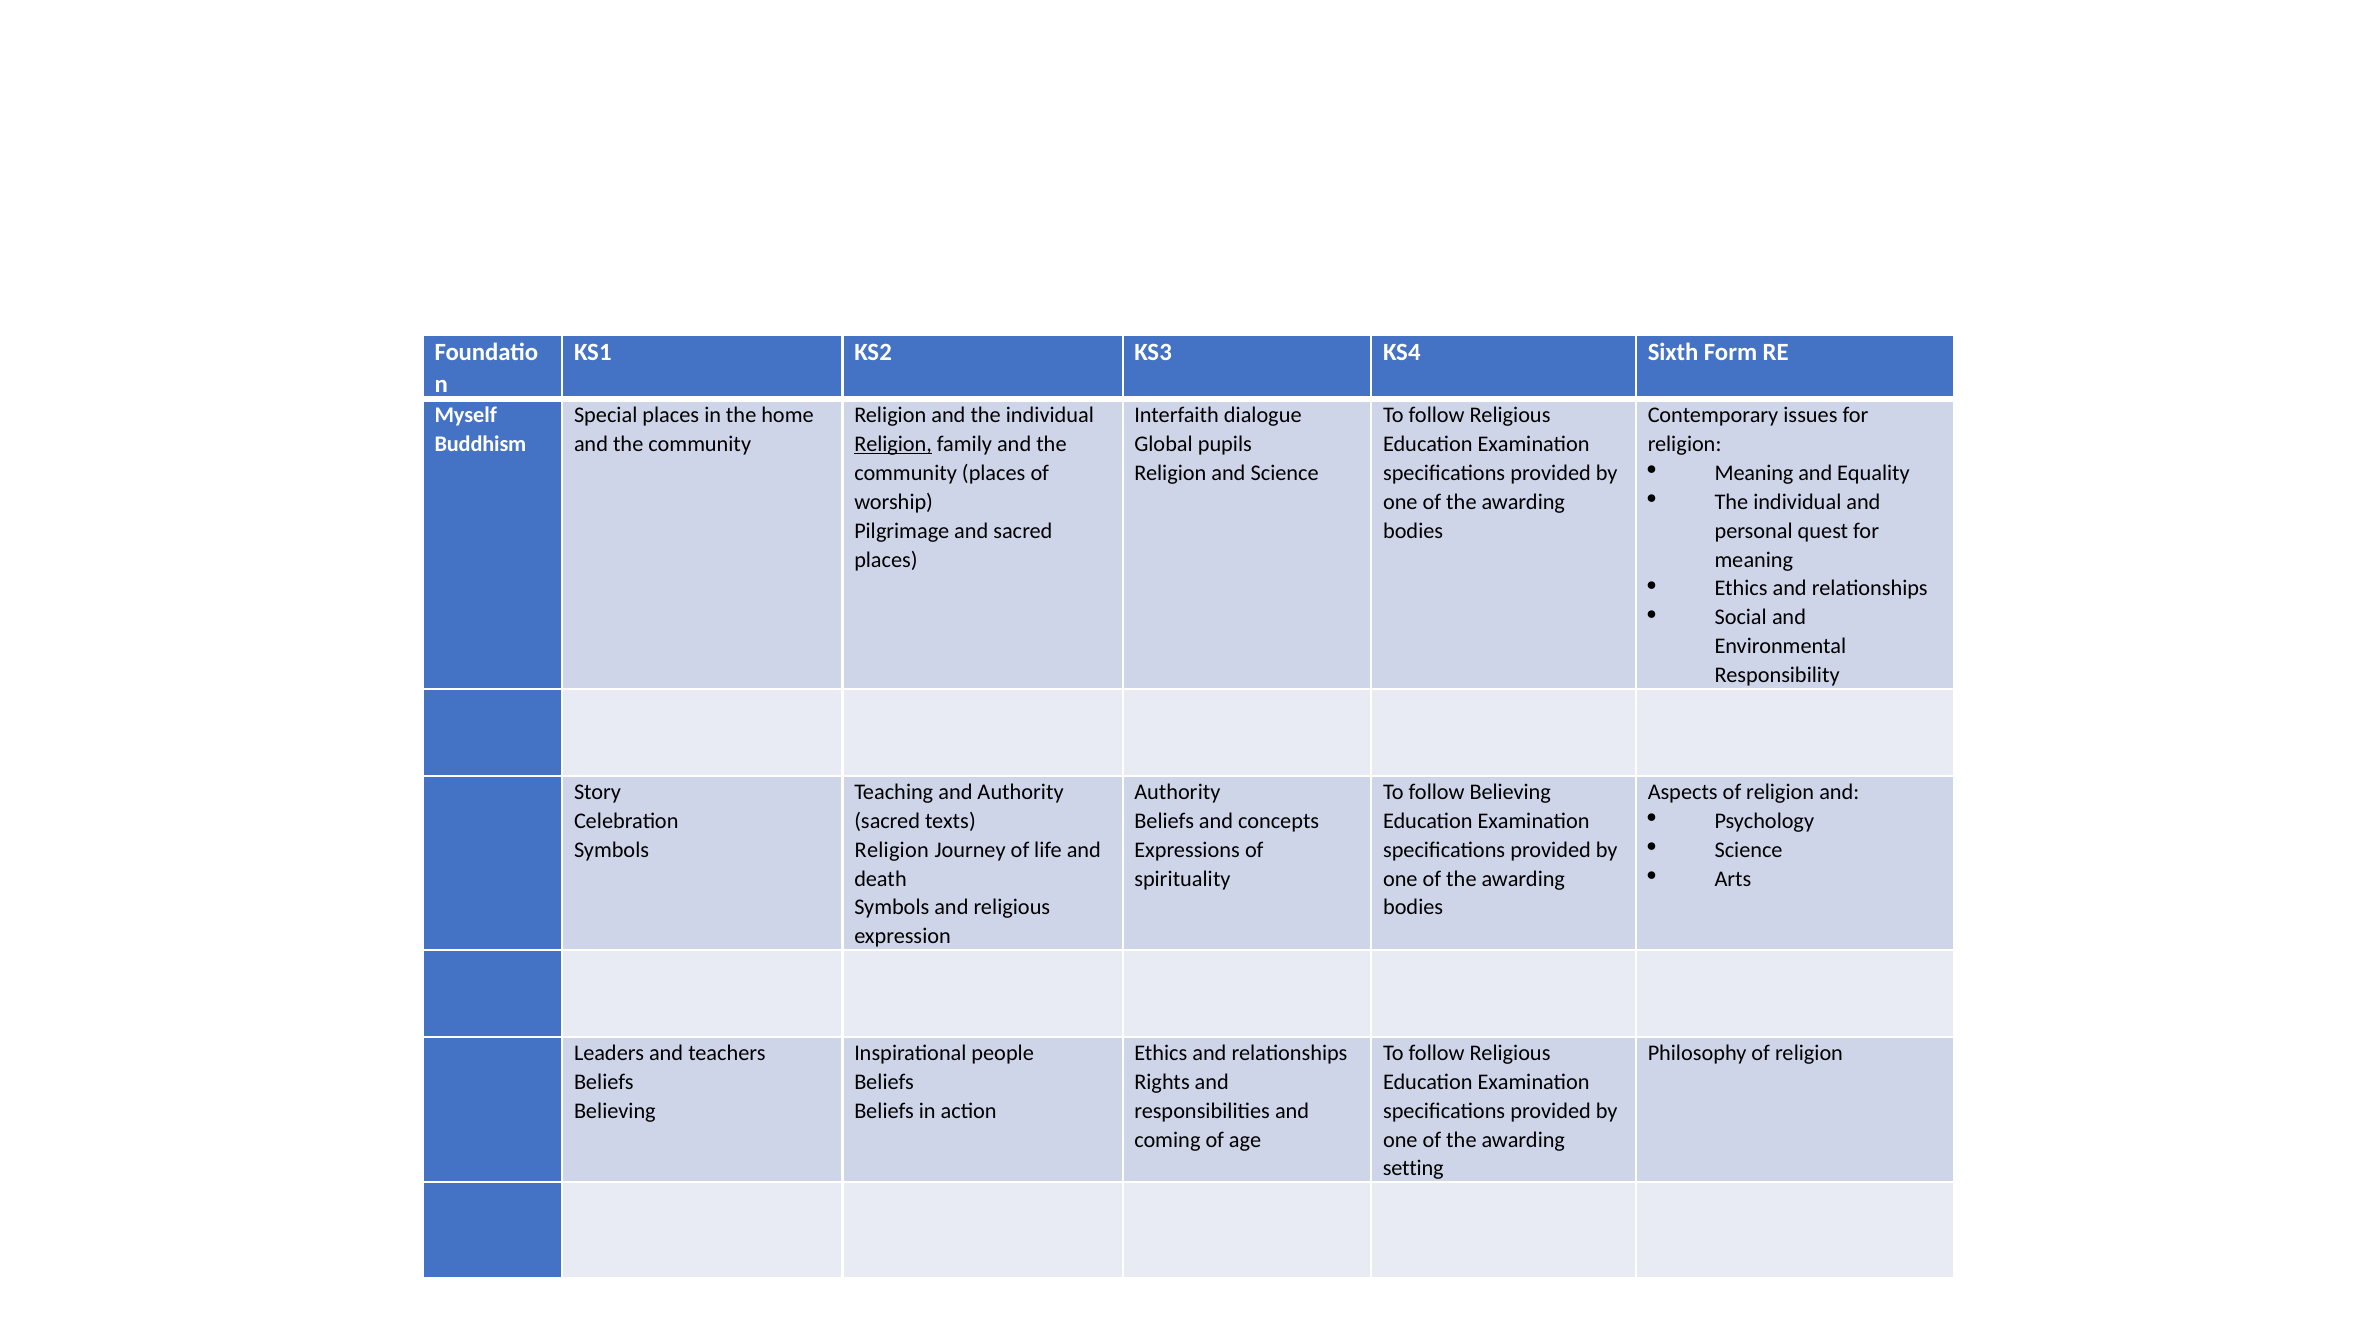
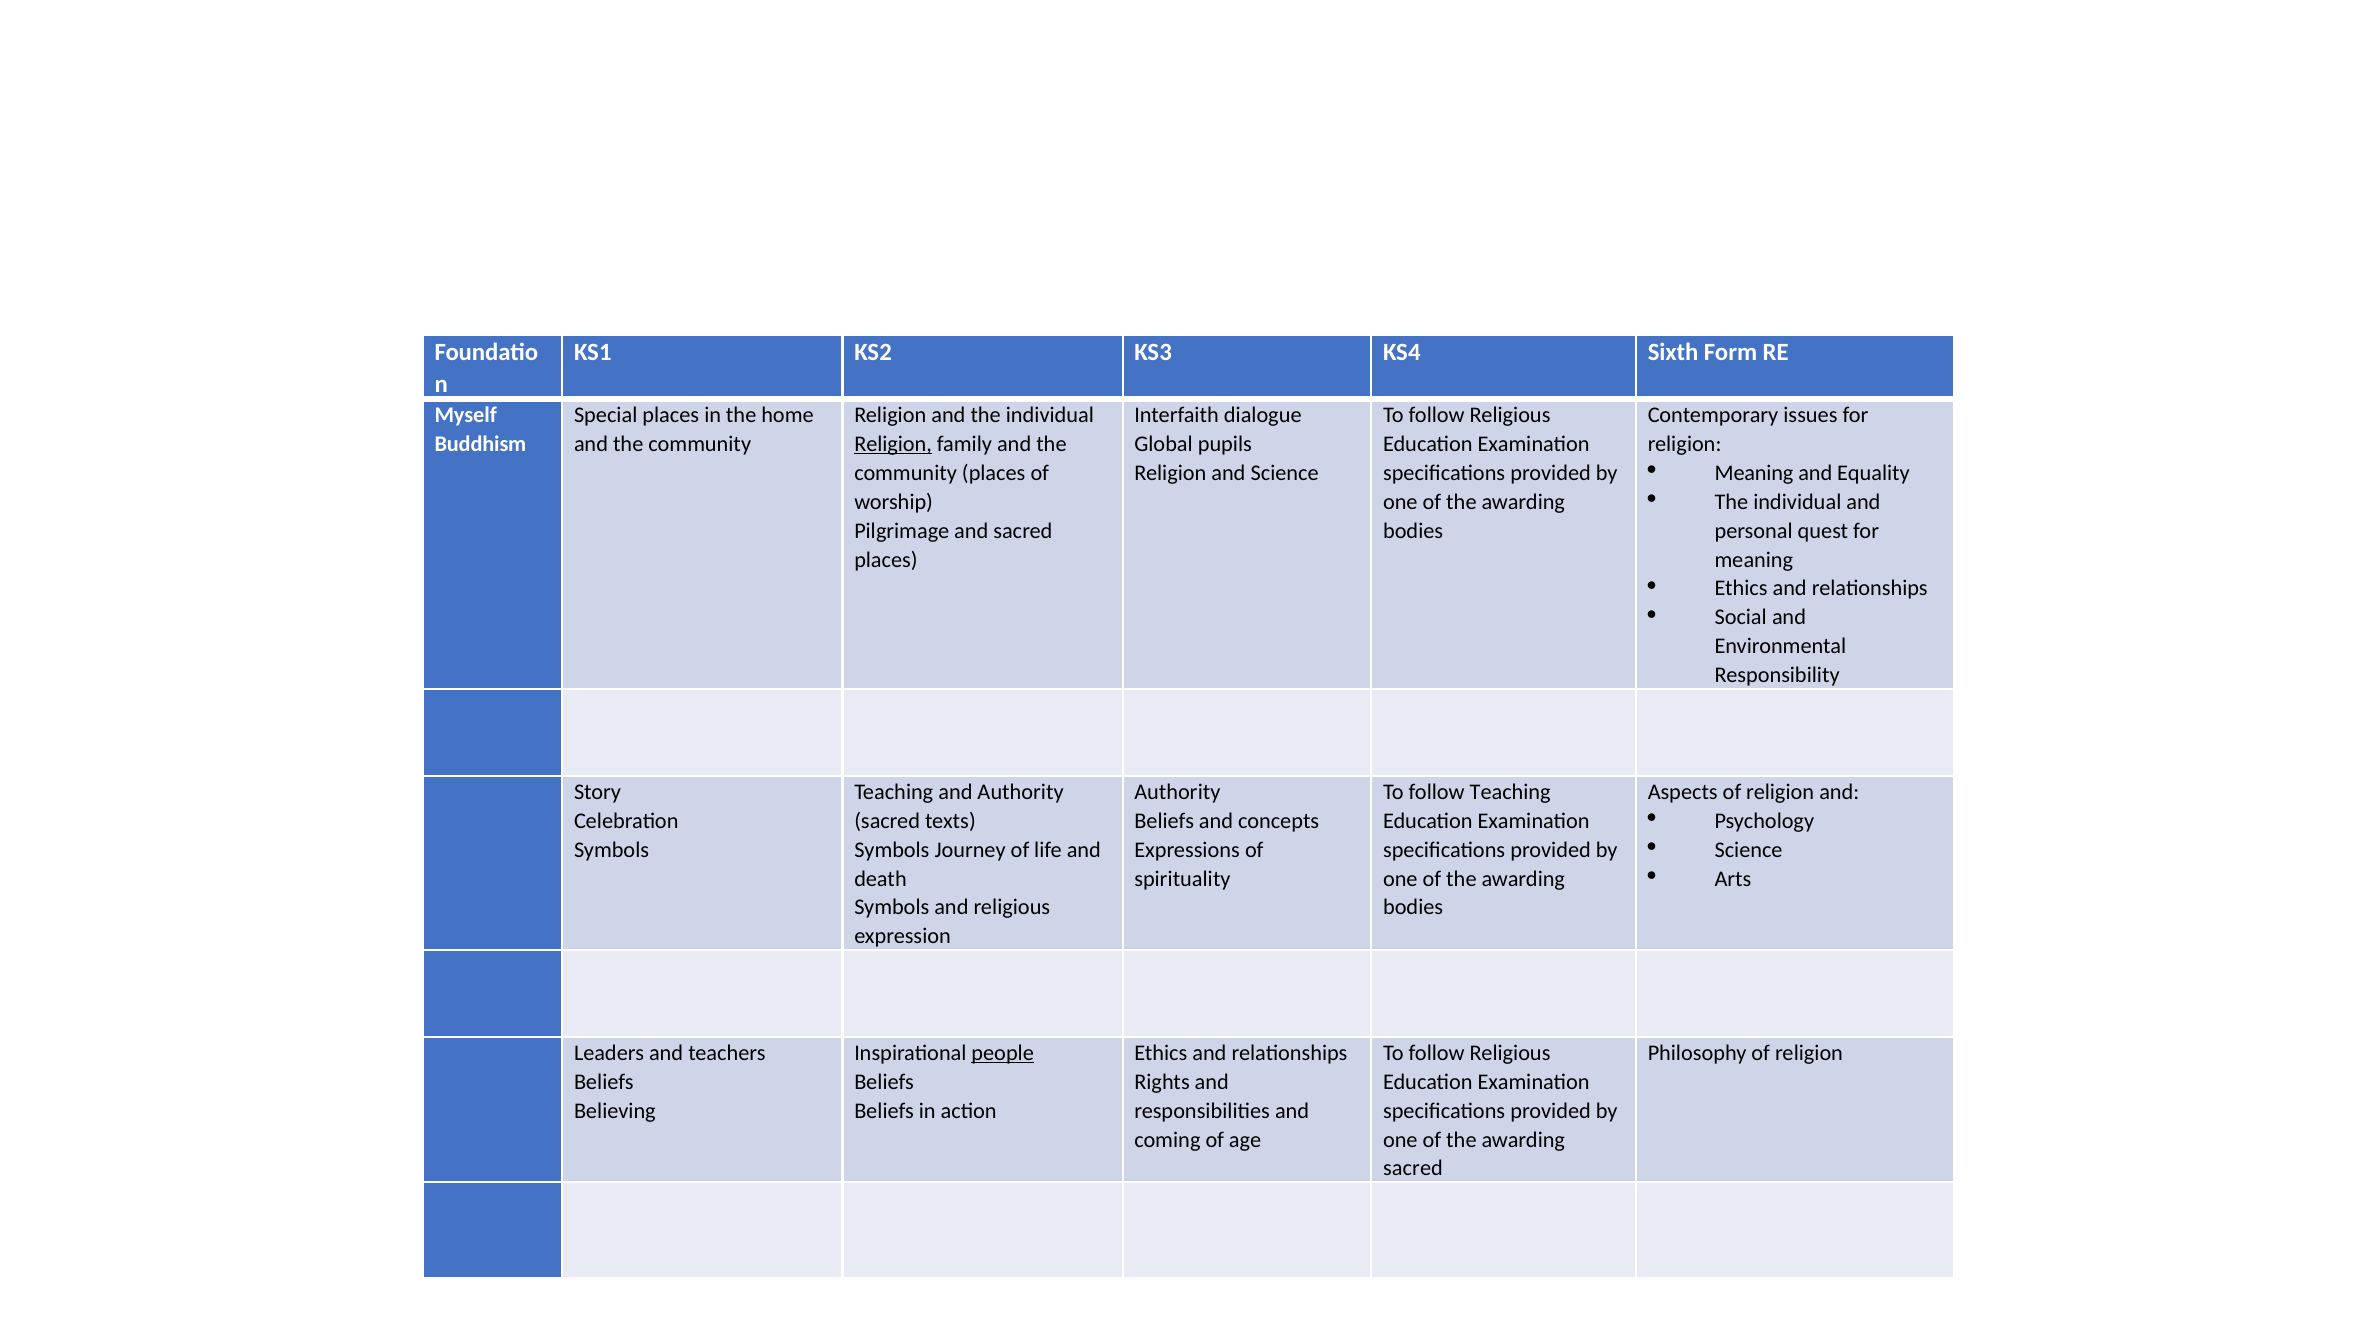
follow Believing: Believing -> Teaching (1510, 792)
Religion: Religion -> Symbols (892, 850)
people underline: none -> present (1003, 1053)
setting: setting -> sacred (1413, 1169)
